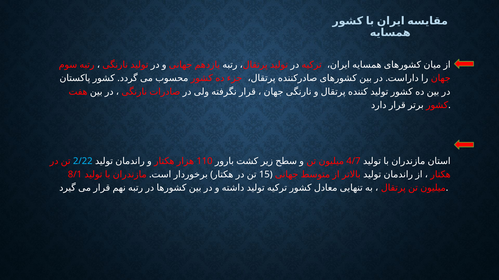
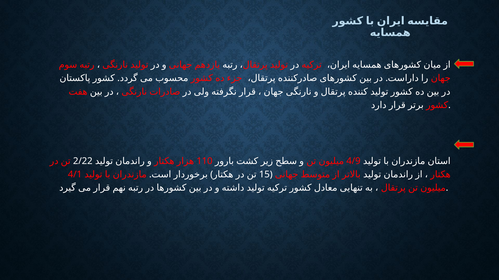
2/22 colour: light blue -> white (83, 161)
4/7: 4/7 -> 4/9 (353, 161)
8/1: 8/1 -> 4/1 (75, 175)
